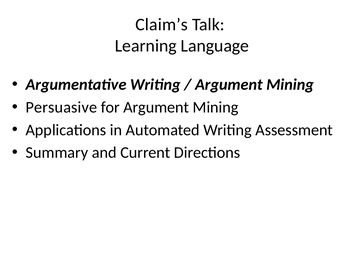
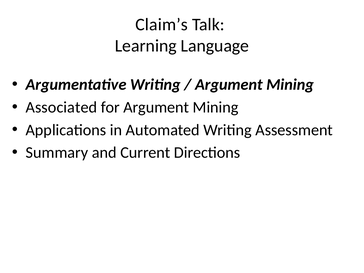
Persuasive: Persuasive -> Associated (61, 107)
